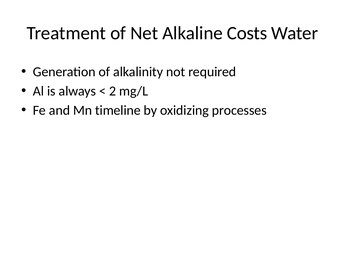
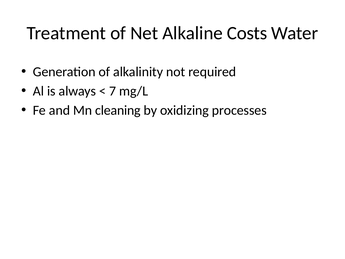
2: 2 -> 7 (112, 91)
timeline: timeline -> cleaning (118, 110)
